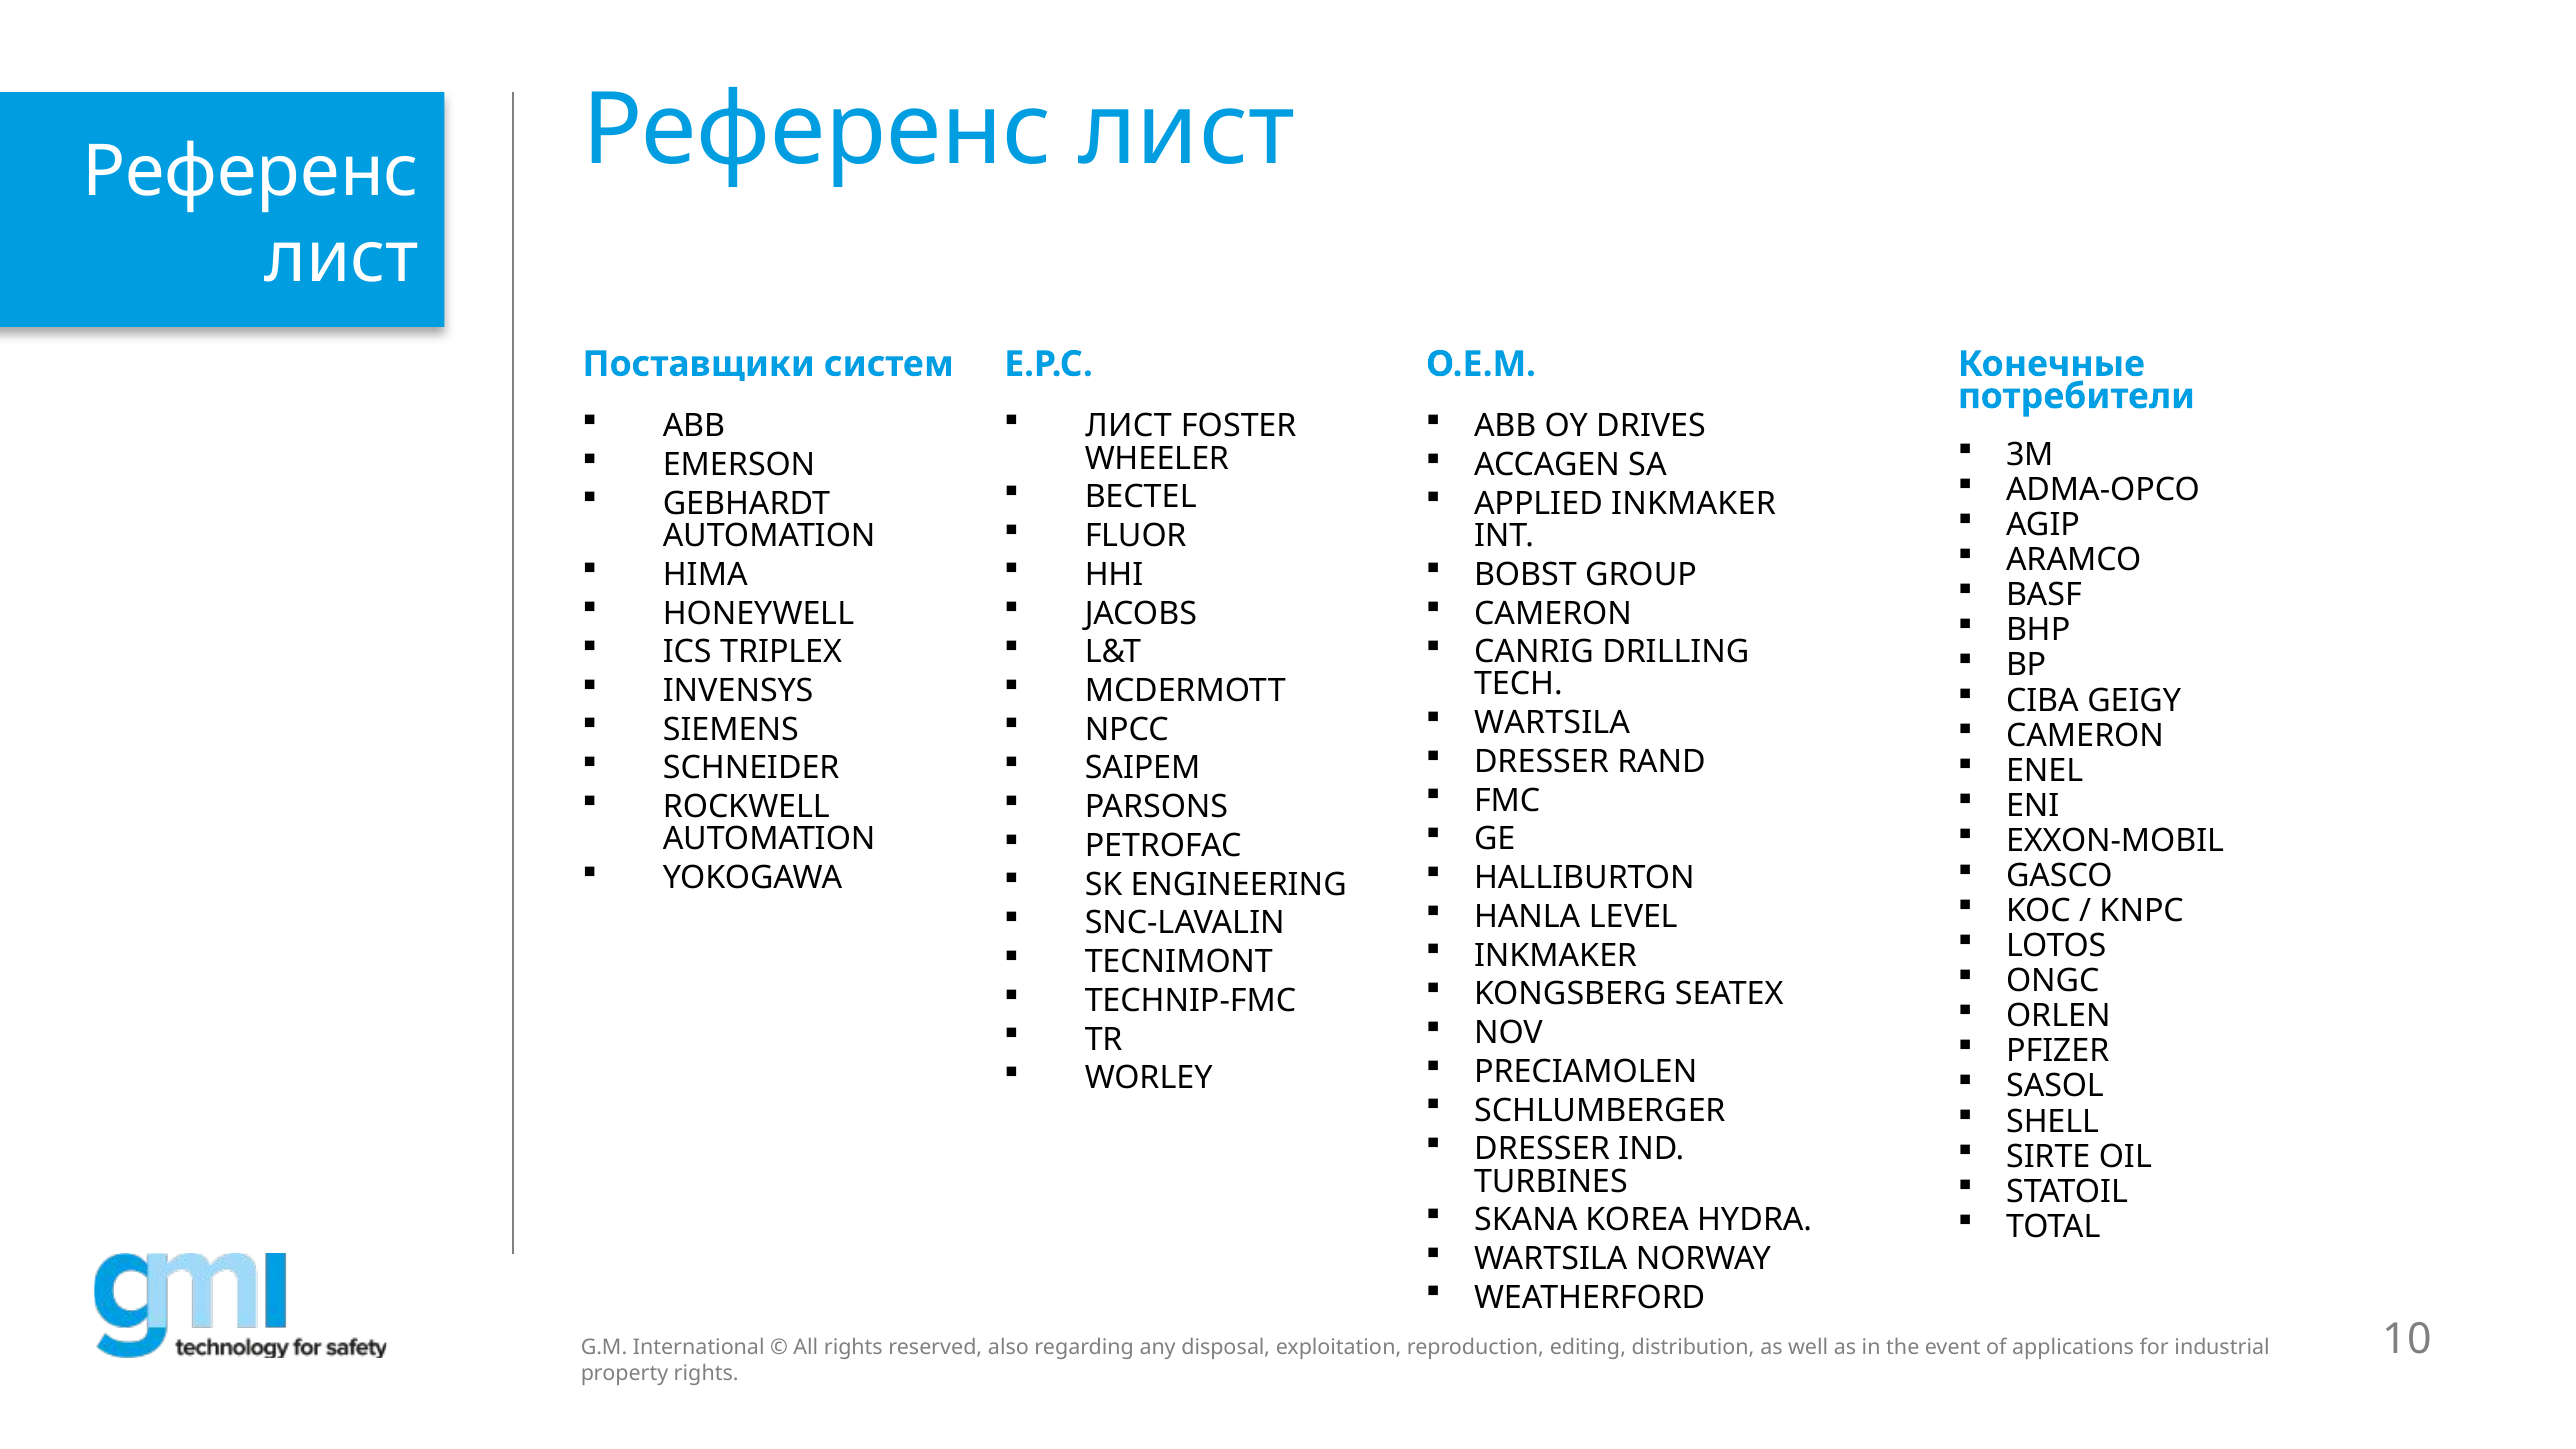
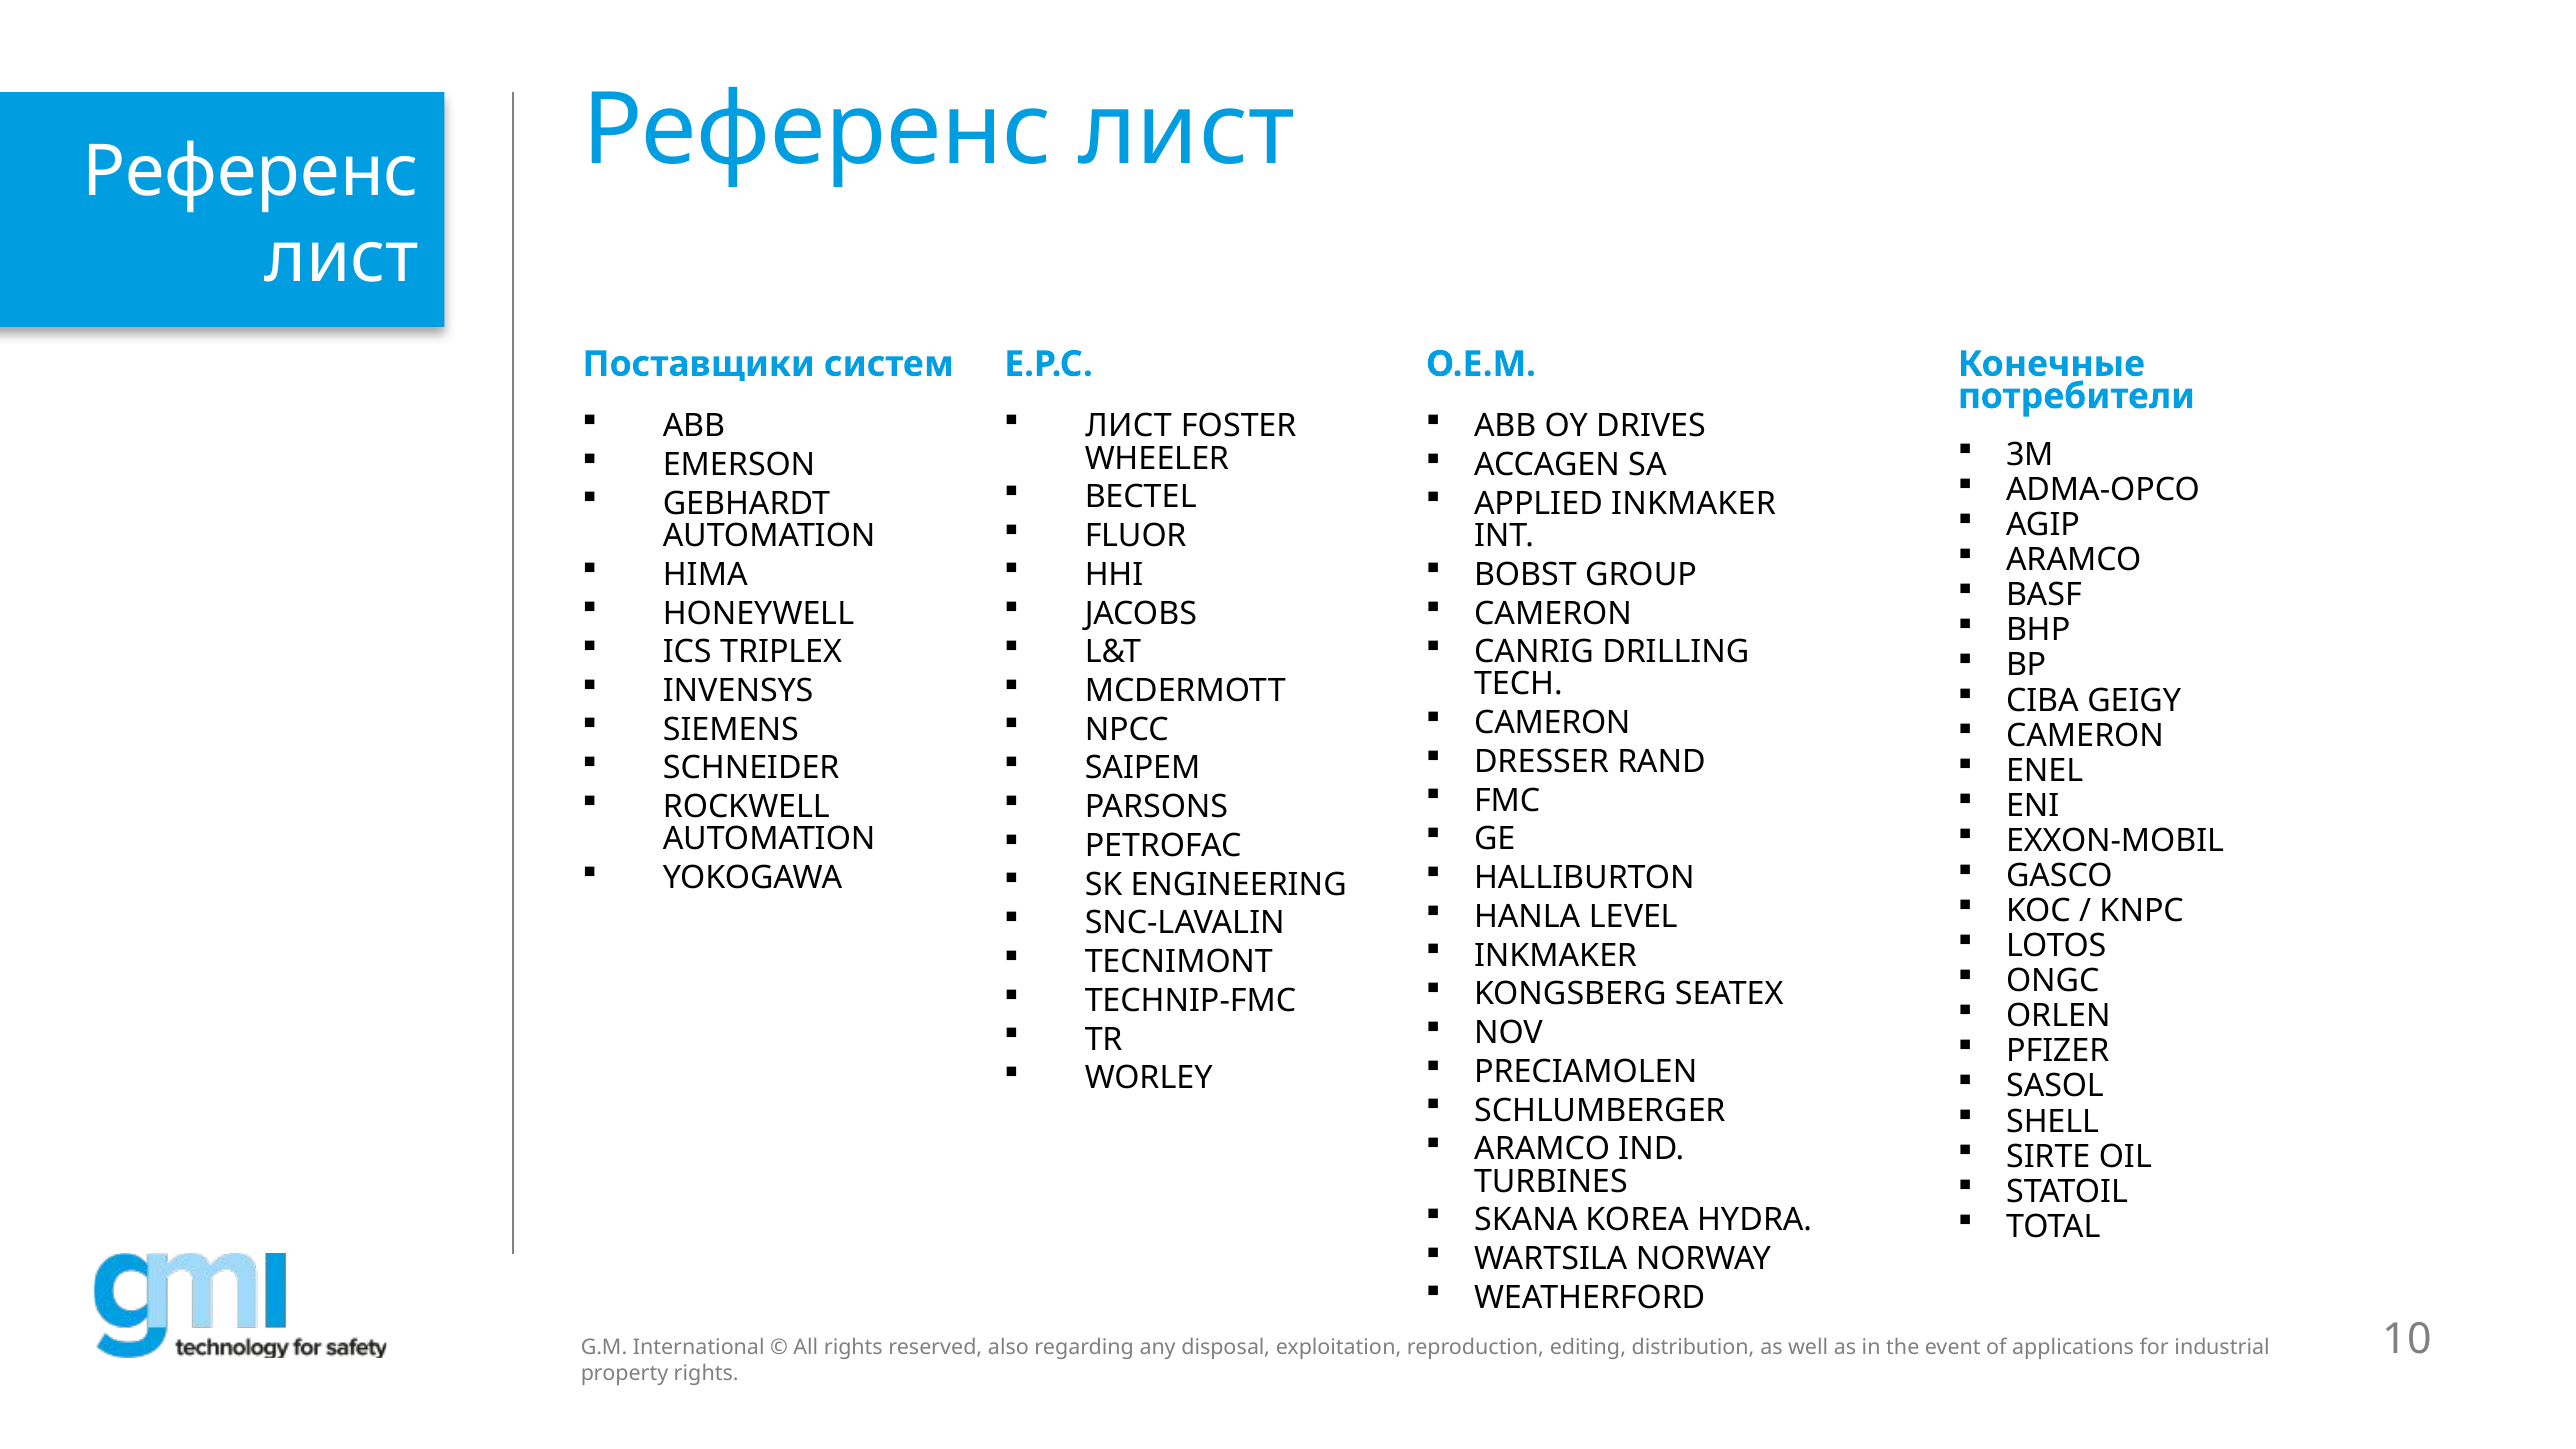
WARTSILA: WARTSILA -> CAMERON (1552, 723)
DRESSER: DRESSER -> ARAMCO (1542, 1149)
